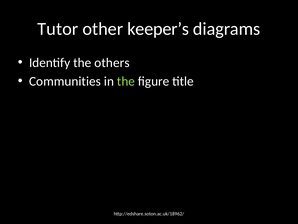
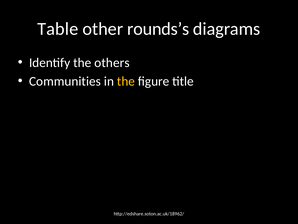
Tutor: Tutor -> Table (58, 29)
keeper’s: keeper’s -> rounds’s (158, 29)
the colour: light green -> yellow (126, 81)
